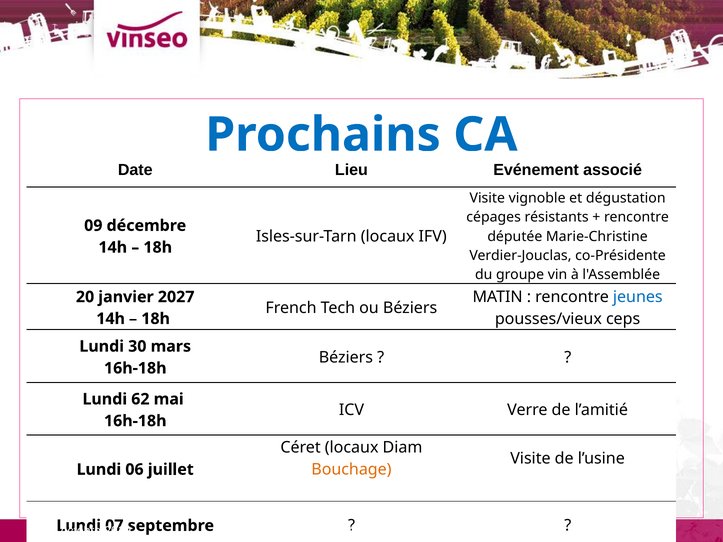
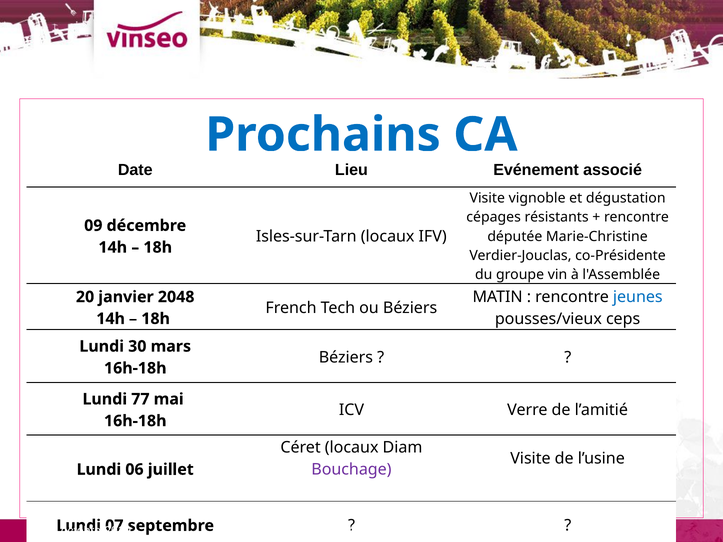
2027: 2027 -> 2048 (176, 297)
62: 62 -> 77 (140, 399)
Bouchage colour: orange -> purple (351, 470)
